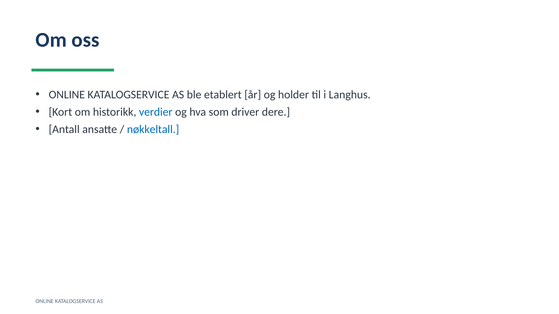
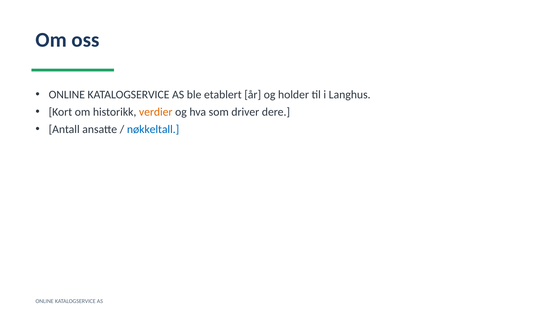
verdier colour: blue -> orange (156, 112)
